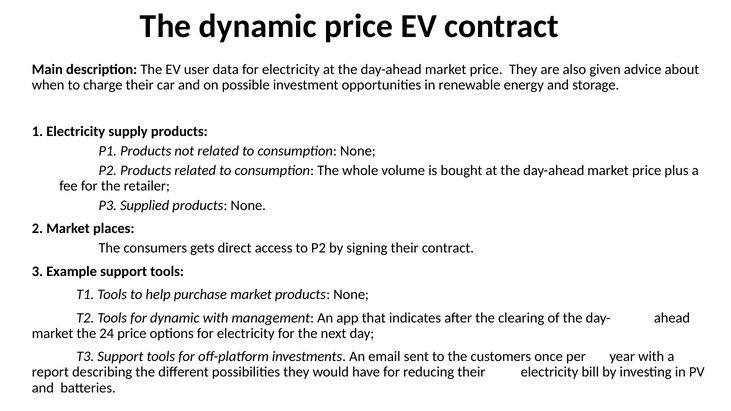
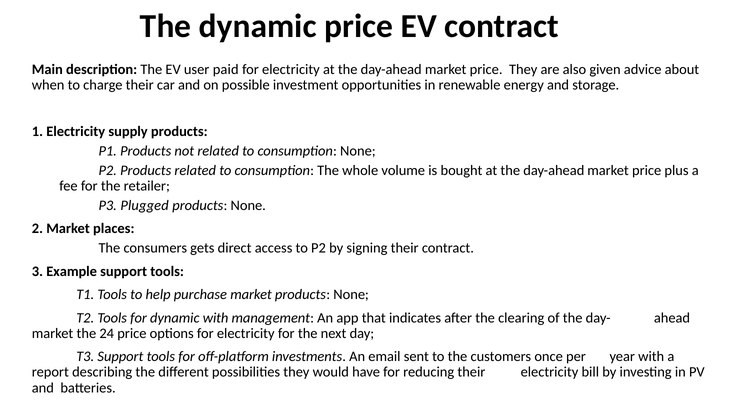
data: data -> paid (226, 69)
Supplied: Supplied -> Plugged (145, 205)
